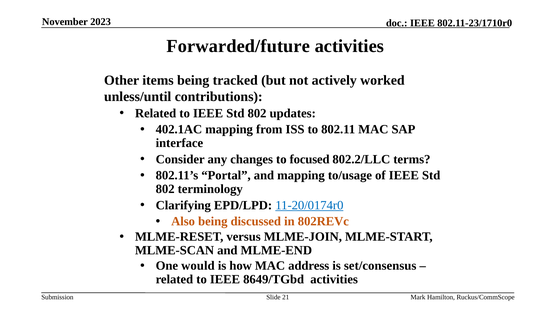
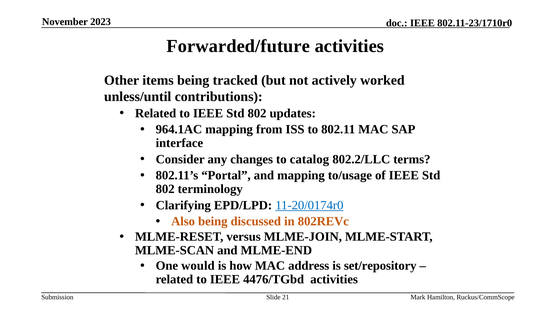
402.1AC: 402.1AC -> 964.1AC (179, 129)
focused: focused -> catalog (309, 159)
set/consensus: set/consensus -> set/repository (380, 266)
8649/TGbd: 8649/TGbd -> 4476/TGbd (274, 279)
